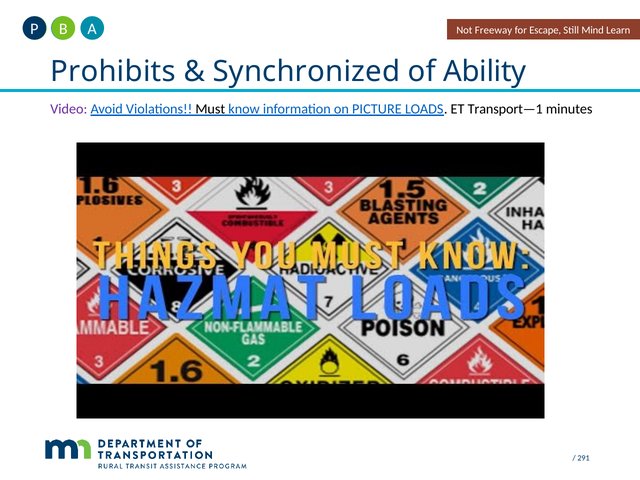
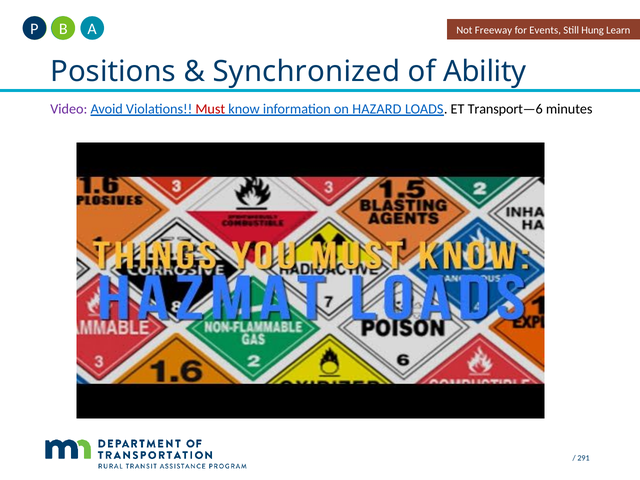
Escape: Escape -> Events (545, 30)
Mind: Mind -> Hung (593, 30)
Prohibits: Prohibits -> Positions (113, 72)
Must colour: black -> red (210, 109)
PICTURE: PICTURE -> HAZARD (377, 109)
Transport—1: Transport—1 -> Transport—6 (505, 109)
